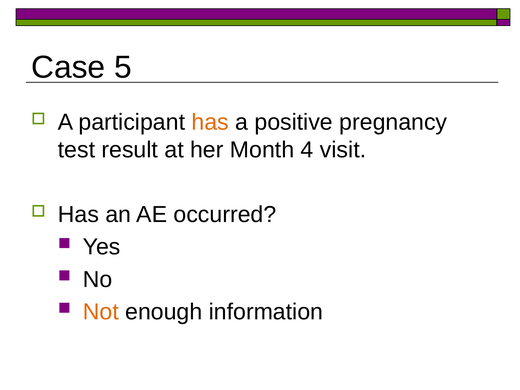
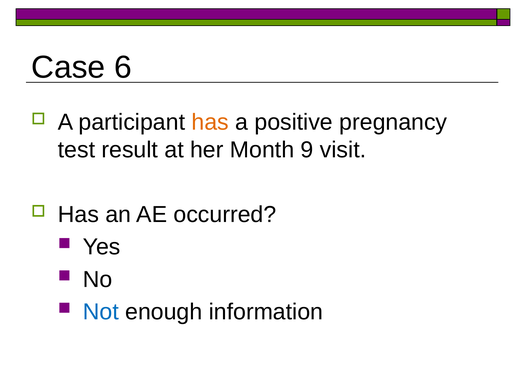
5: 5 -> 6 (123, 67)
4: 4 -> 9 (307, 150)
Not colour: orange -> blue (101, 312)
